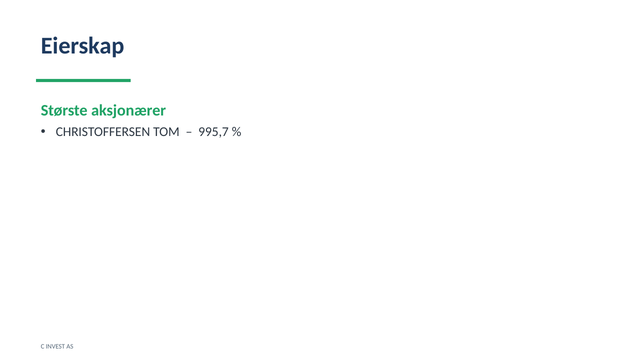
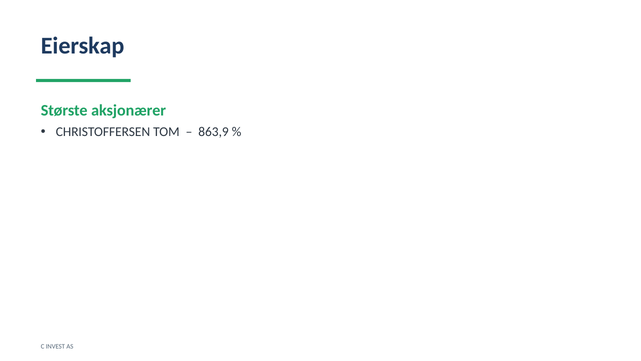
995,7: 995,7 -> 863,9 (214, 132)
